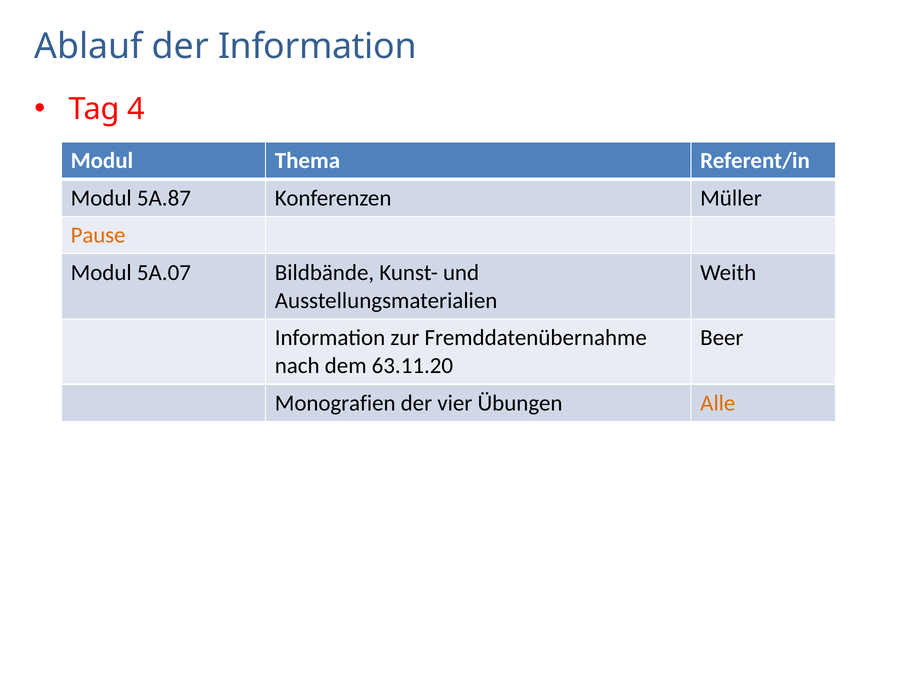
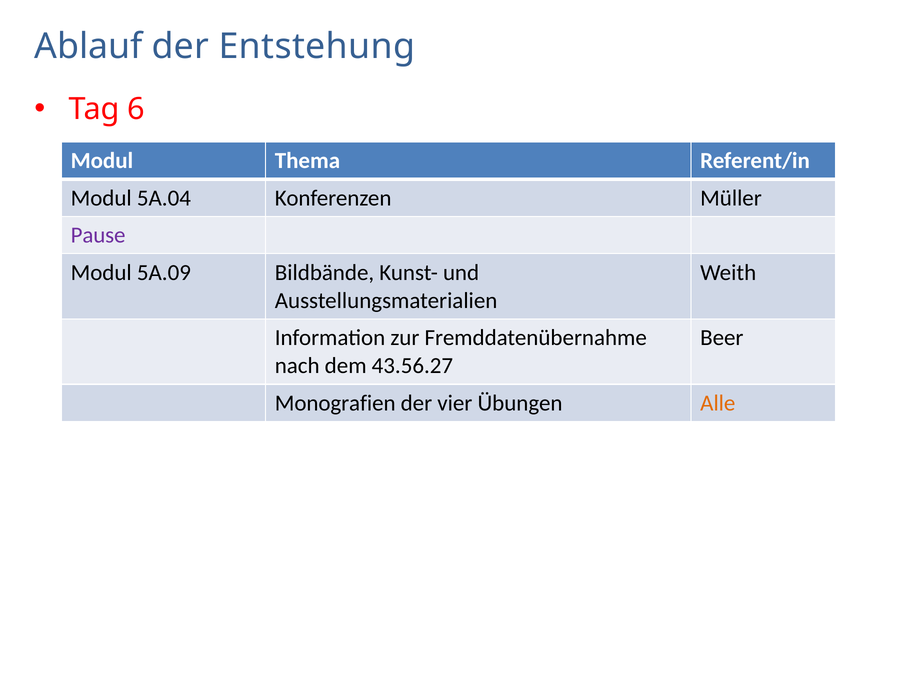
der Information: Information -> Entstehung (317, 46)
4: 4 -> 6 (136, 109)
5A.87: 5A.87 -> 5A.04 (164, 198)
Pause colour: orange -> purple (98, 235)
5A.07: 5A.07 -> 5A.09 (164, 273)
63.11.20: 63.11.20 -> 43.56.27 (412, 366)
